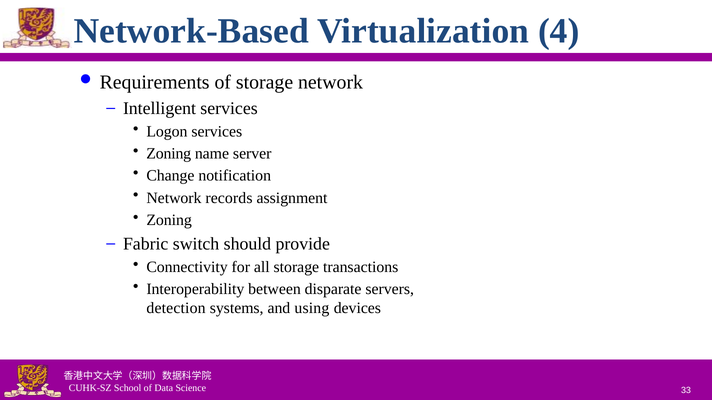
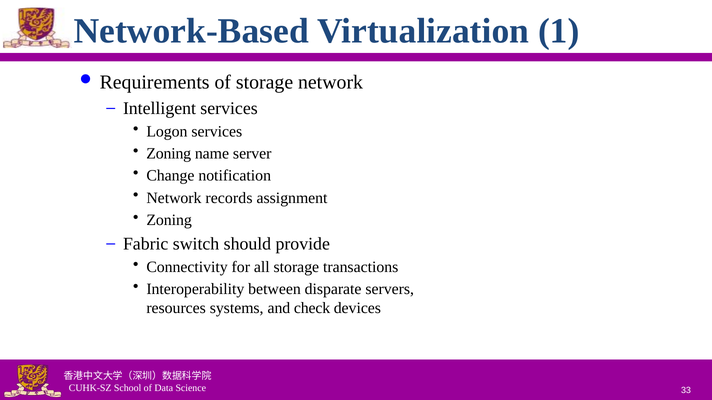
4: 4 -> 1 (559, 31)
detection: detection -> resources (176, 308)
using: using -> check (312, 308)
